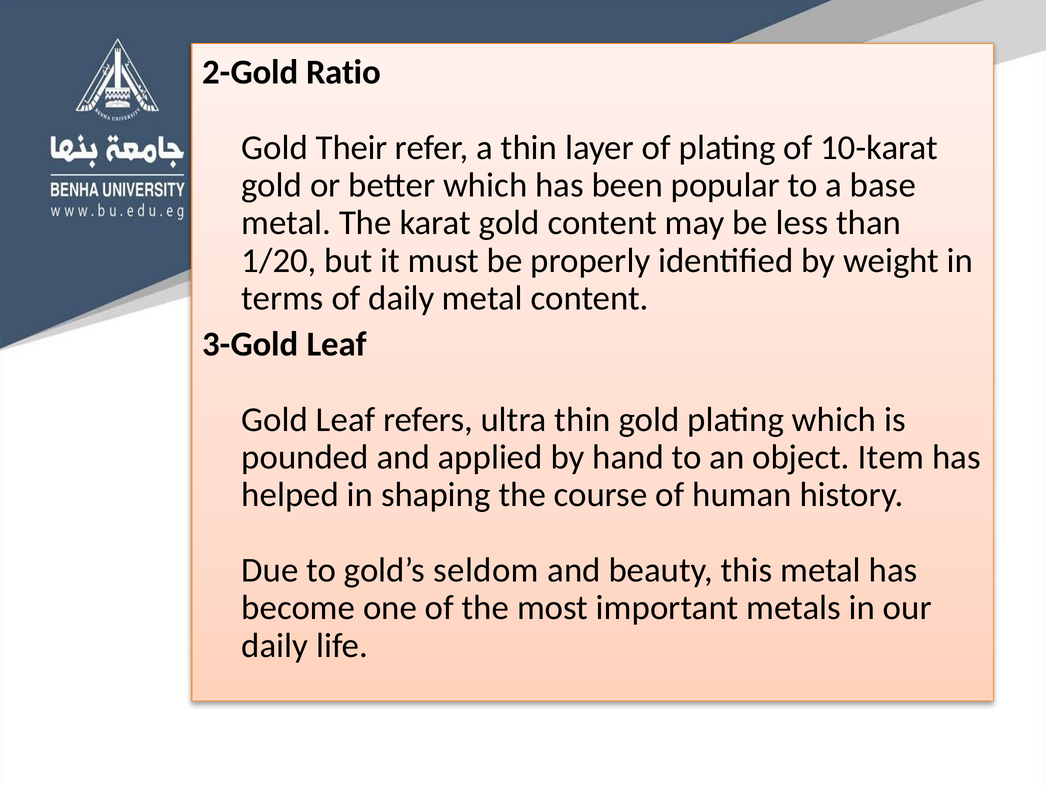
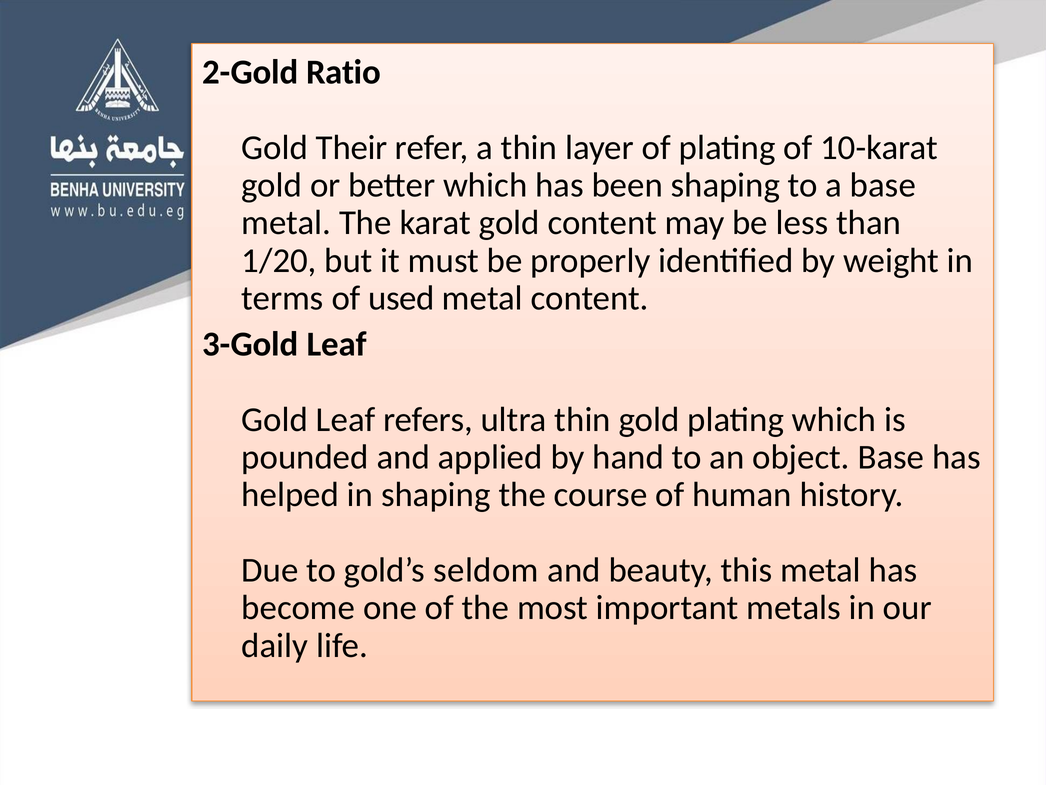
been popular: popular -> shaping (725, 185)
of daily: daily -> used (401, 298)
object Item: Item -> Base (891, 457)
